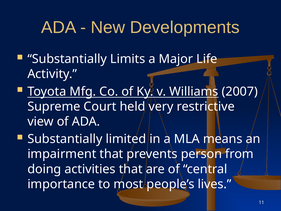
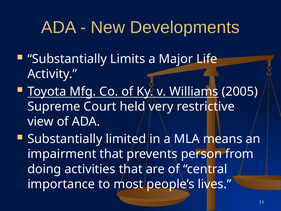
2007: 2007 -> 2005 (240, 91)
